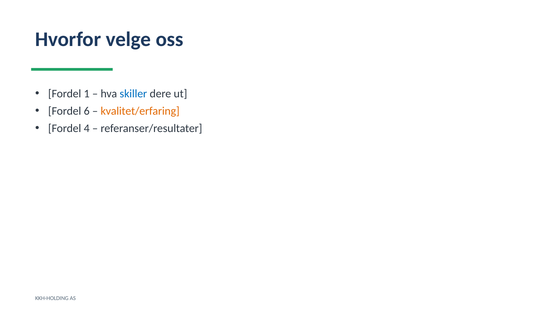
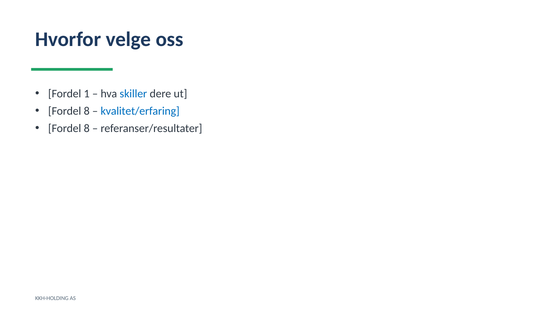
6: 6 -> 8 (87, 111)
kvalitet/erfaring colour: orange -> blue (140, 111)
4: 4 -> 8 (87, 128)
